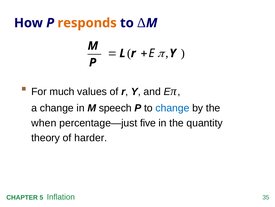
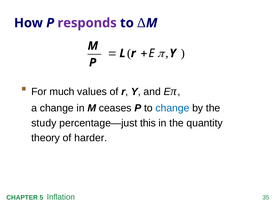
responds colour: orange -> purple (87, 23)
speech: speech -> ceases (115, 108)
when: when -> study (44, 123)
five: five -> this (148, 123)
